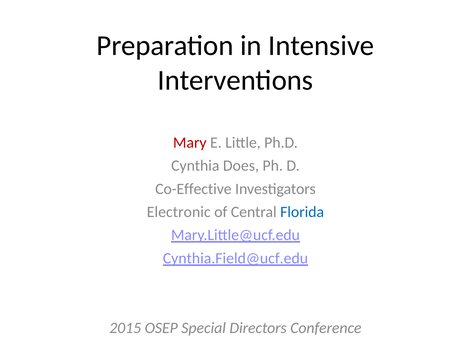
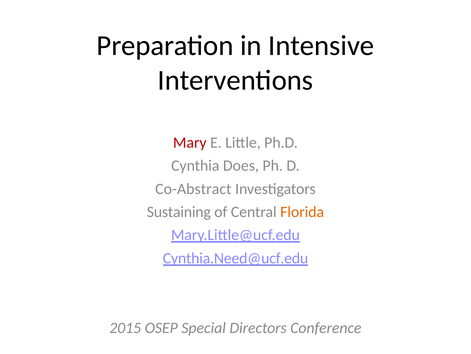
Co-Effective: Co-Effective -> Co-Abstract (193, 188)
Electronic: Electronic -> Sustaining (179, 211)
Florida colour: blue -> orange (302, 211)
Cynthia.Field@ucf.edu: Cynthia.Field@ucf.edu -> Cynthia.Need@ucf.edu (236, 258)
